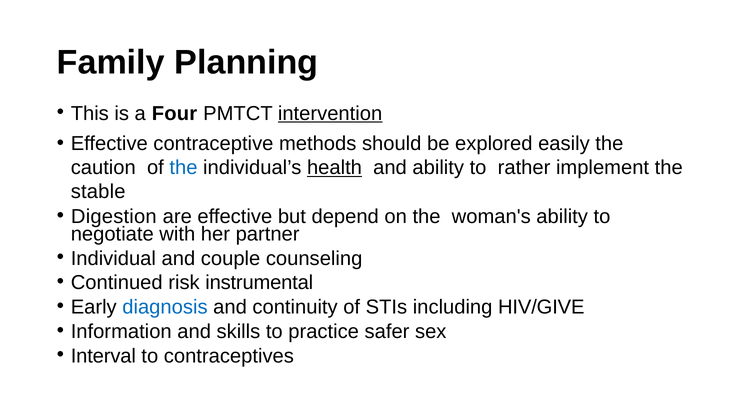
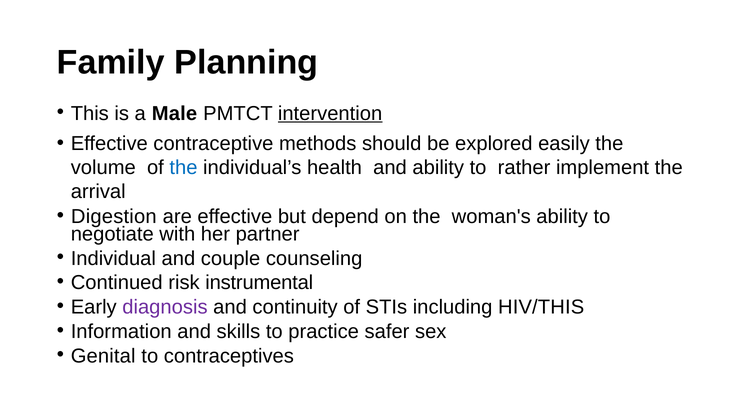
Four: Four -> Male (174, 113)
caution: caution -> volume (103, 168)
health underline: present -> none (334, 168)
stable: stable -> arrival (98, 192)
diagnosis colour: blue -> purple (165, 307)
HIV/GIVE: HIV/GIVE -> HIV/THIS (541, 307)
Interval: Interval -> Genital (103, 356)
